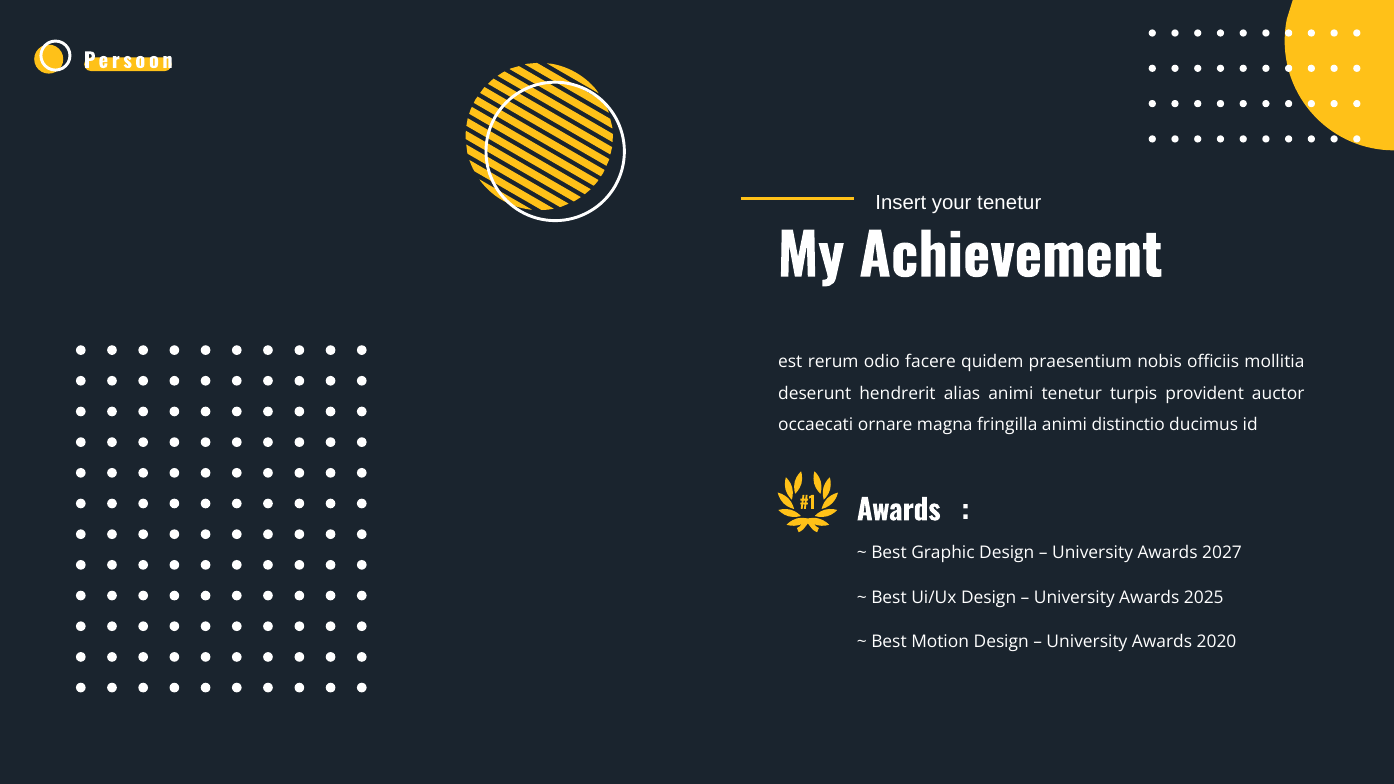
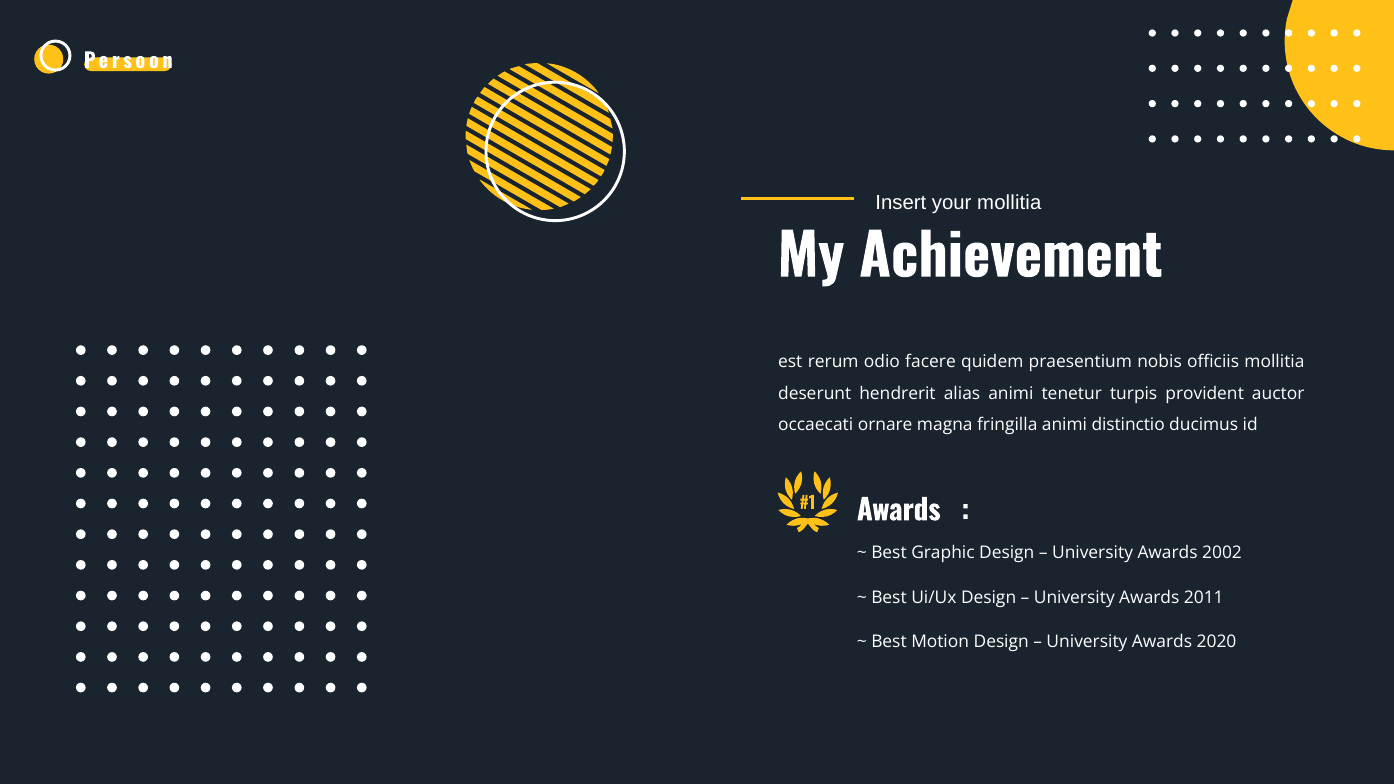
your tenetur: tenetur -> mollitia (1009, 203)
2027: 2027 -> 2002 (1222, 553)
2025: 2025 -> 2011 (1204, 598)
